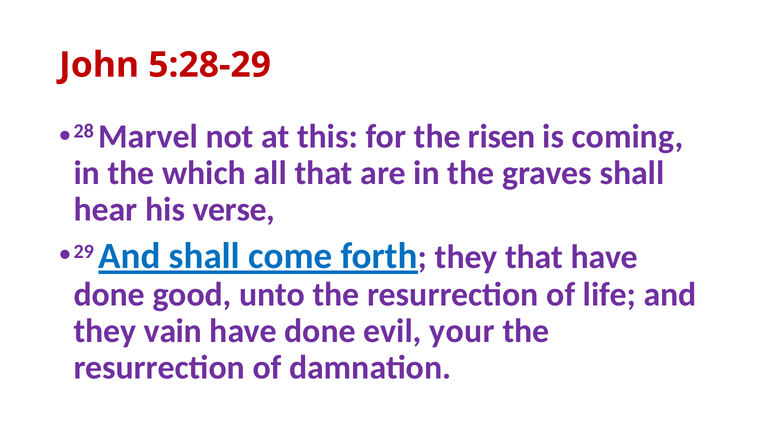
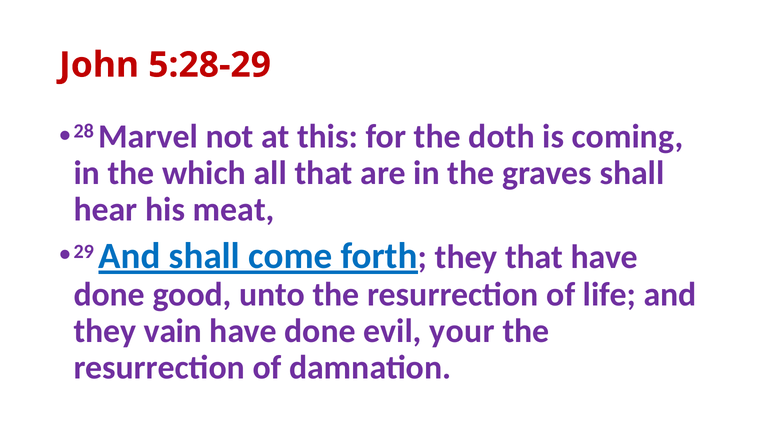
risen: risen -> doth (502, 137)
verse: verse -> meat (234, 210)
